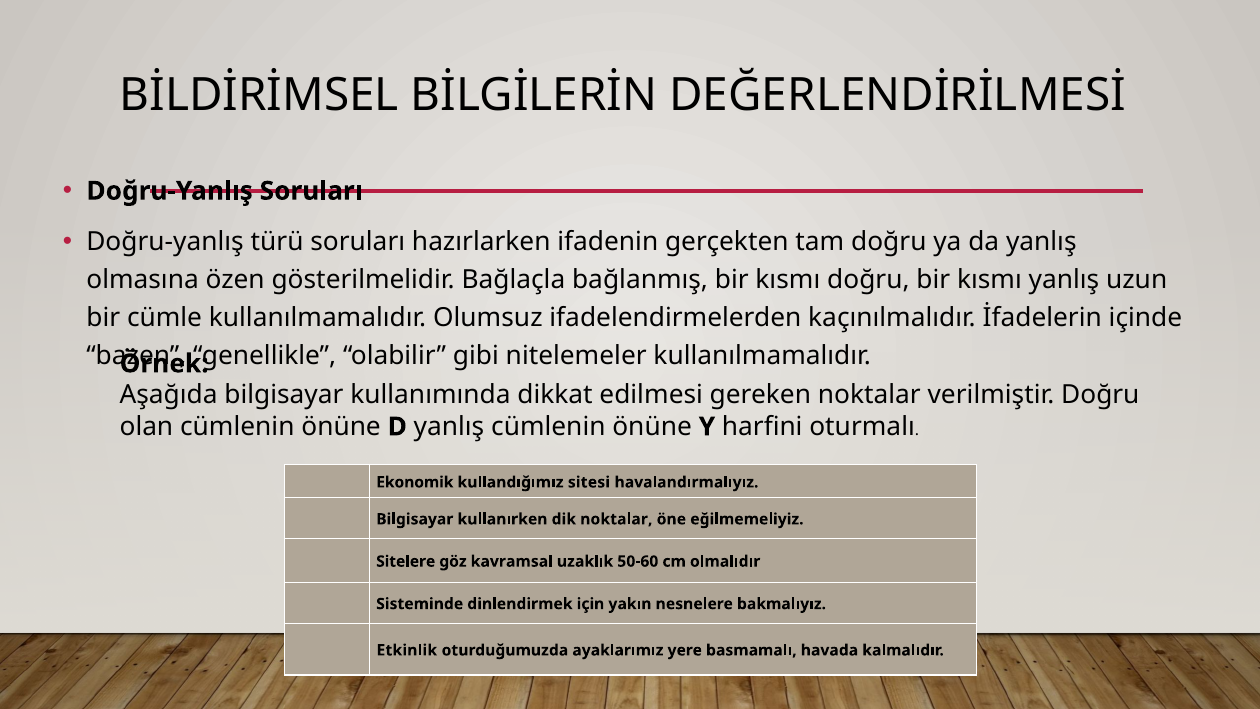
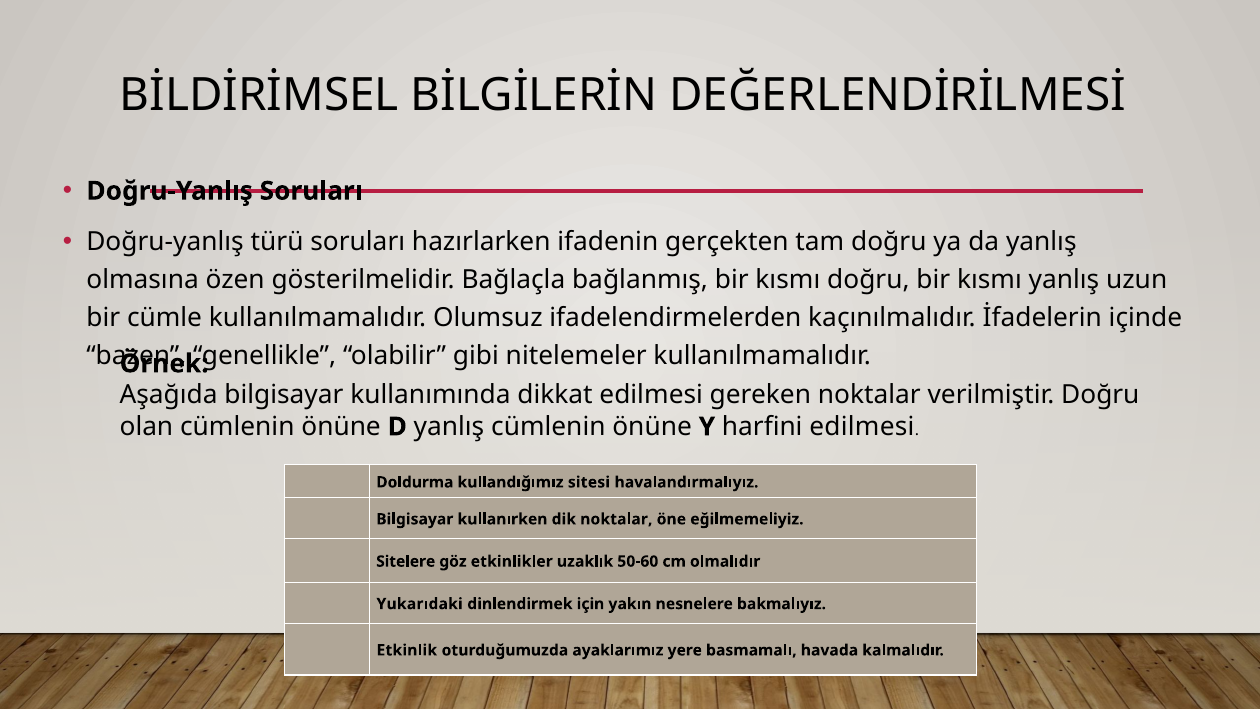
harfini oturmalı: oturmalı -> edilmesi (862, 427)
Ekonomik: Ekonomik -> Doldurma (415, 482)
kavramsal: kavramsal -> etkinlikler (512, 561)
Sisteminde: Sisteminde -> Yukarıdaki (420, 604)
